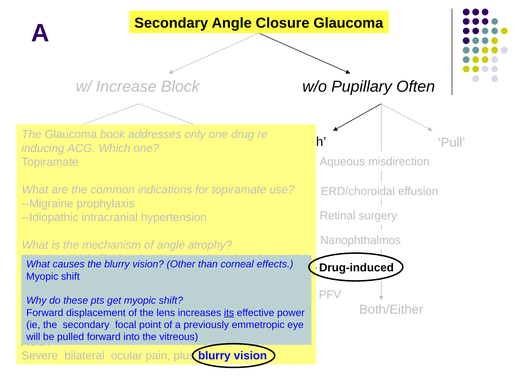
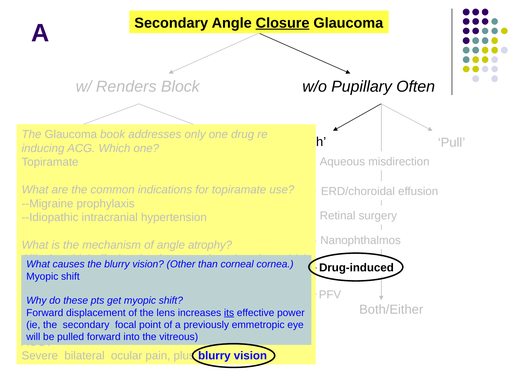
Closure underline: none -> present (283, 23)
Increase: Increase -> Renders (126, 87)
effects: effects -> cornea (275, 264)
